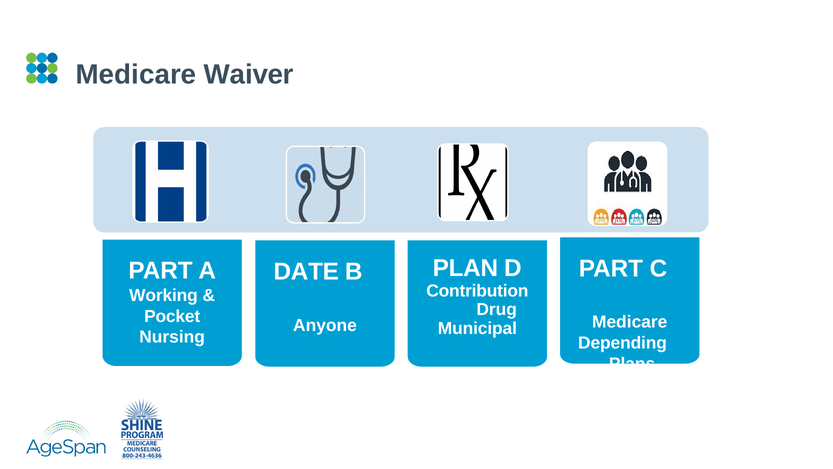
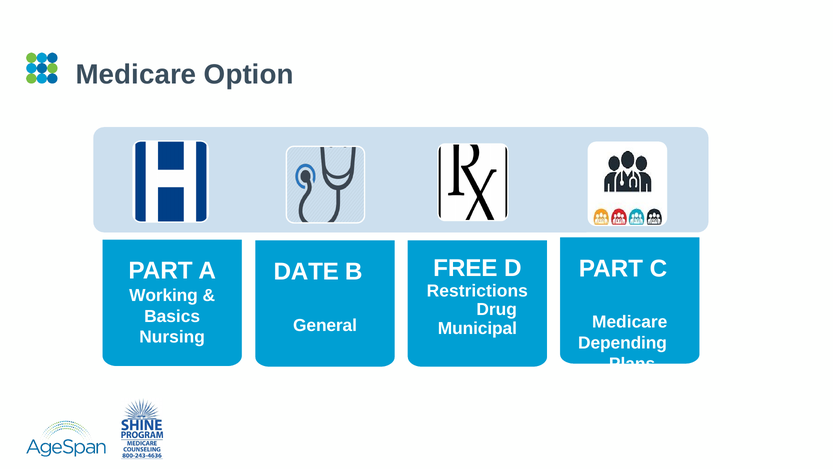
Waiver: Waiver -> Option (249, 75)
PLAN: PLAN -> FREE (465, 268)
Contribution: Contribution -> Restrictions (477, 291)
Pocket: Pocket -> Basics (172, 316)
Anyone: Anyone -> General (325, 325)
